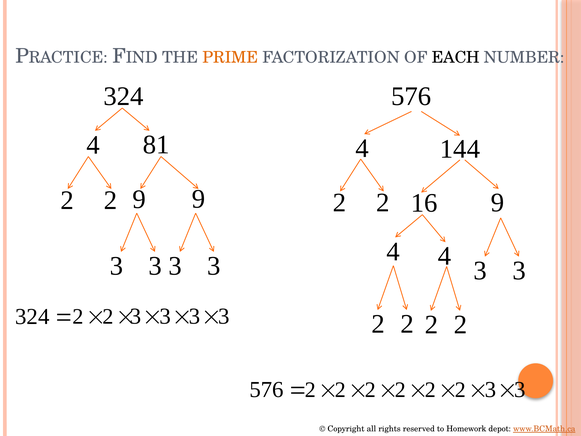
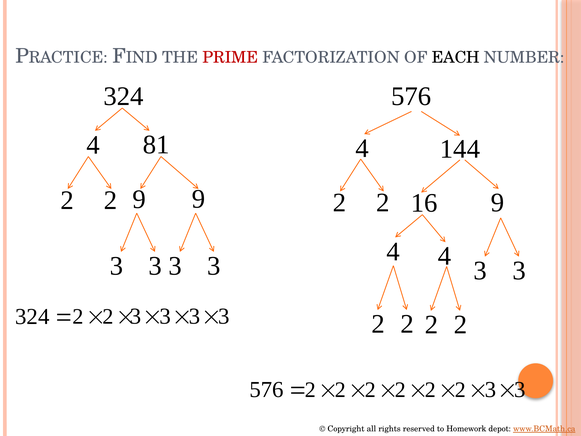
PRIME colour: orange -> red (230, 57)
